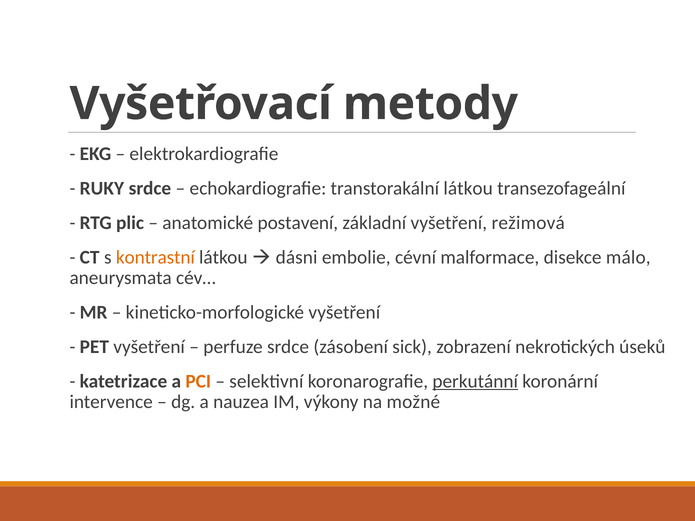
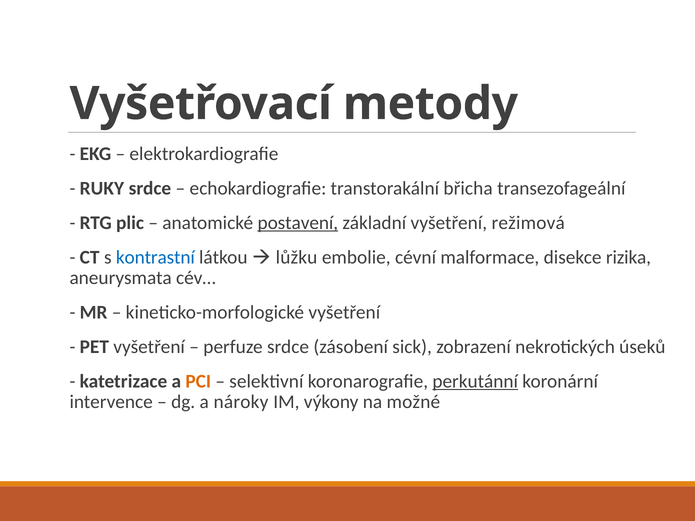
transtorakální látkou: látkou -> břicha (468, 188)
postavení underline: none -> present (298, 223)
kontrastní colour: orange -> blue (155, 257)
dásni: dásni -> lůžku (297, 257)
málo: málo -> rizika (628, 257)
nauzea: nauzea -> nároky (241, 402)
